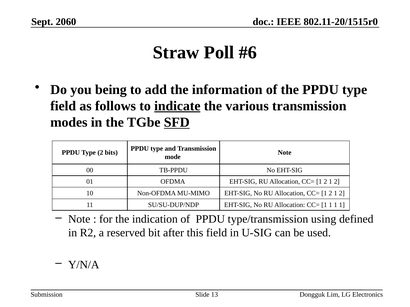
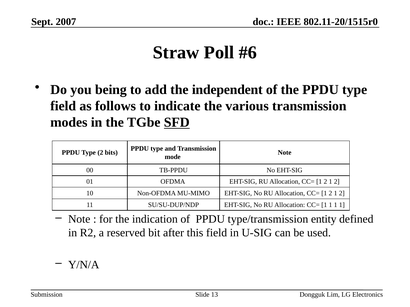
2060: 2060 -> 2007 (66, 22)
information: information -> independent (227, 90)
indicate underline: present -> none (177, 106)
using: using -> entity (324, 219)
